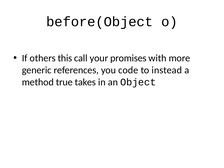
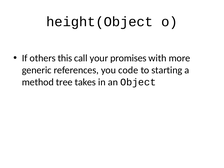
before(Object: before(Object -> height(Object (100, 22)
instead: instead -> starting (167, 70)
true: true -> tree (64, 82)
